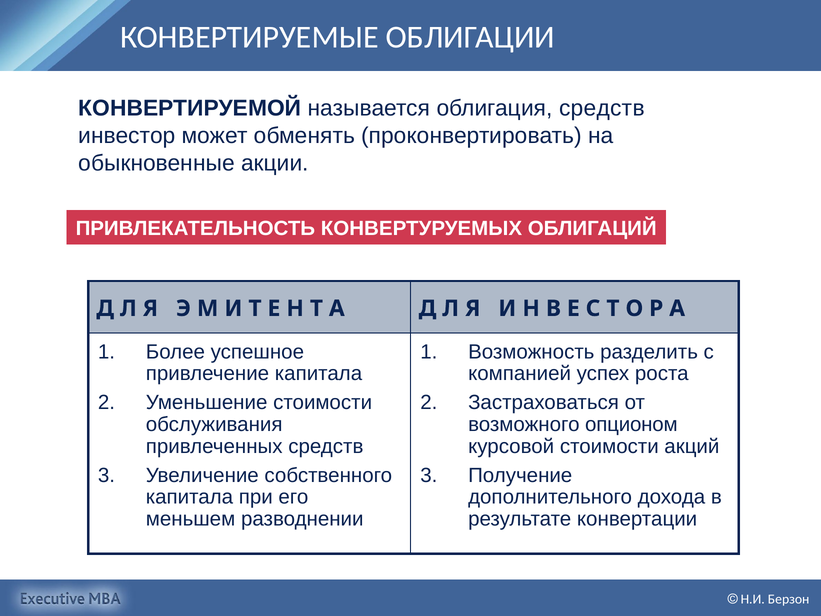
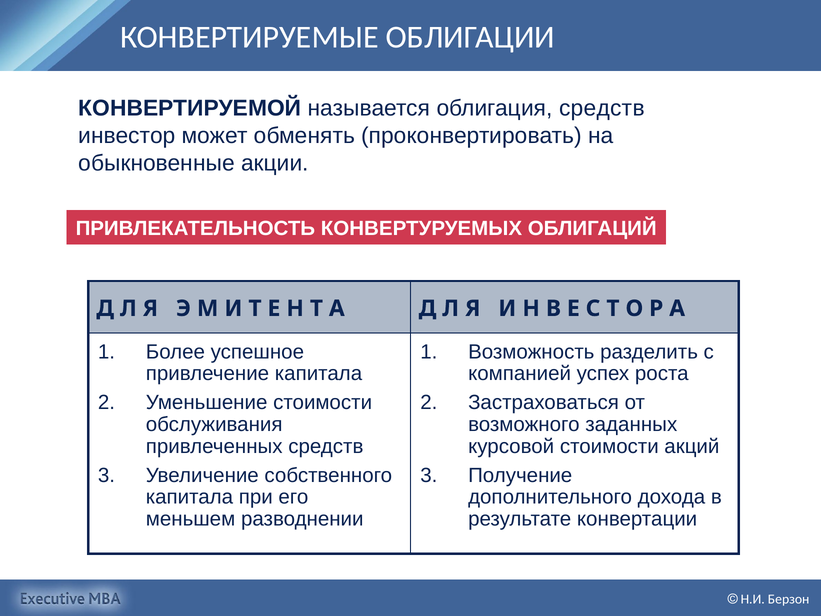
опционом: опционом -> заданных (631, 424)
